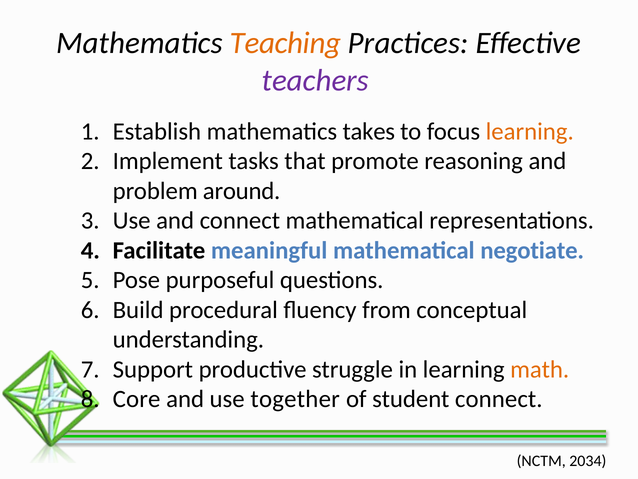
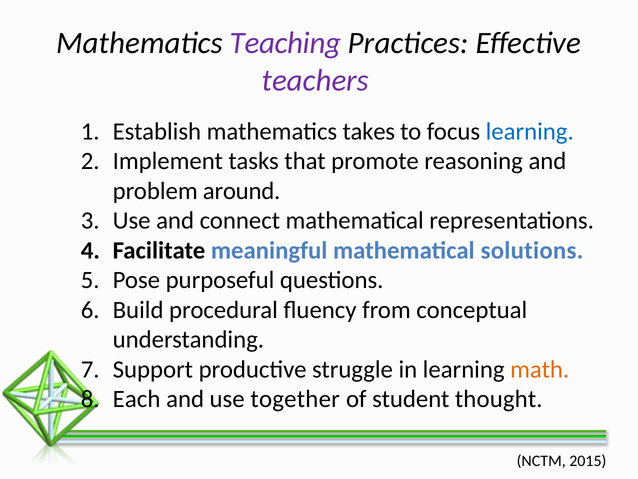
Teaching colour: orange -> purple (286, 43)
learning colour: orange -> blue (530, 131)
negotiate: negotiate -> solutions (532, 250)
Core: Core -> Each (137, 399)
student connect: connect -> thought (499, 399)
2034: 2034 -> 2015 (588, 460)
